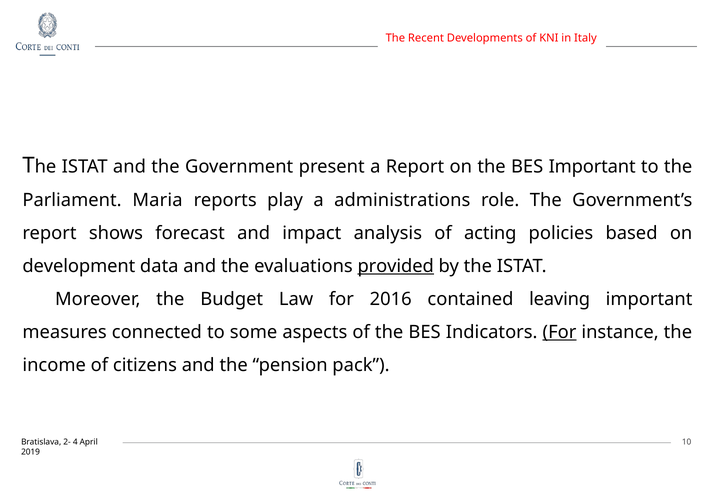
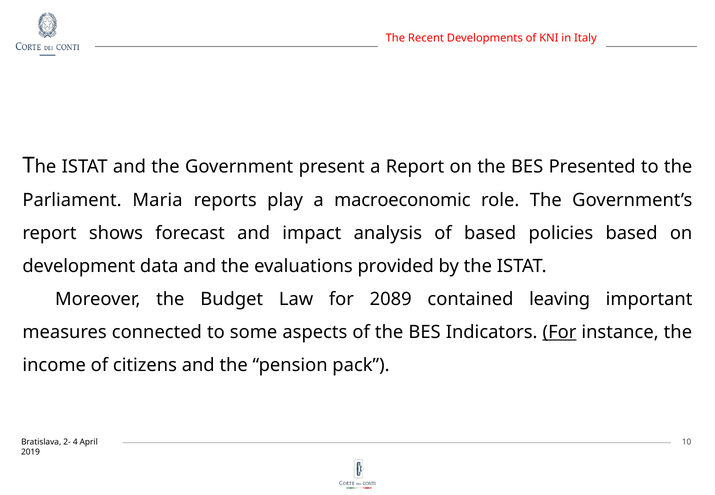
BES Important: Important -> Presented (592, 166)
administrations: administrations -> macroeconomic (402, 200)
of acting: acting -> based (490, 233)
provided underline: present -> none (396, 266)
2016: 2016 -> 2089 (391, 299)
